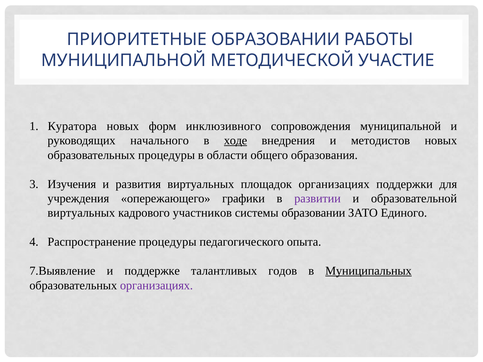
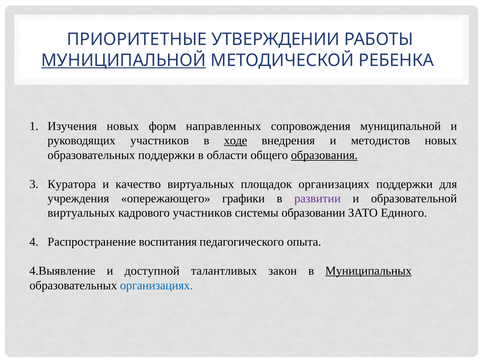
ПРИОРИТЕТНЫЕ ОБРАЗОВАНИИ: ОБРАЗОВАНИИ -> УТВЕРЖДЕНИИ (276, 40)
МУНИЦИПАЛЬНОЙ underline: none -> present (124, 60)
УЧАСТИЕ: УЧАСТИЕ -> РЕБЕНКА (396, 60)
Куратора: Куратора -> Изучения (72, 126)
инклюзивного: инклюзивного -> направленных (223, 126)
руководящих начального: начального -> участников (160, 141)
образовательных процедуры: процедуры -> поддержки (167, 155)
образования underline: none -> present (324, 155)
Изучения: Изучения -> Куратора (72, 184)
развития: развития -> качество (138, 184)
Распространение процедуры: процедуры -> воспитания (168, 242)
7.Выявление: 7.Выявление -> 4.Выявление (62, 271)
поддержке: поддержке -> доступной (152, 271)
годов: годов -> закон (283, 271)
организациях colour: purple -> blue (156, 286)
